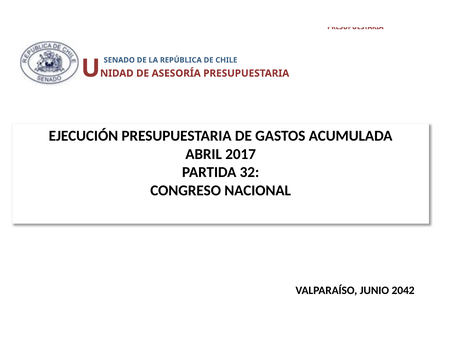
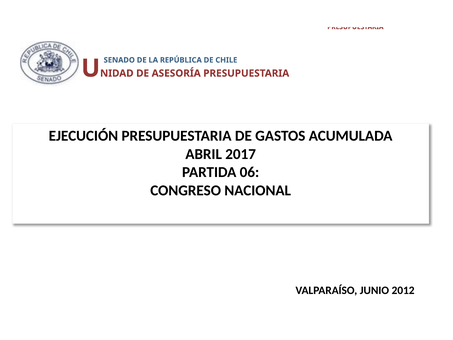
32: 32 -> 06 (249, 172)
2042: 2042 -> 2012 (403, 290)
